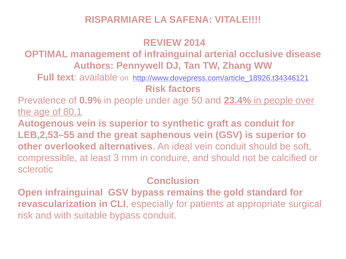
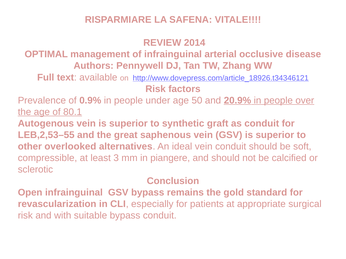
23.4%: 23.4% -> 20.9% (237, 101)
conduire: conduire -> piangere (170, 158)
